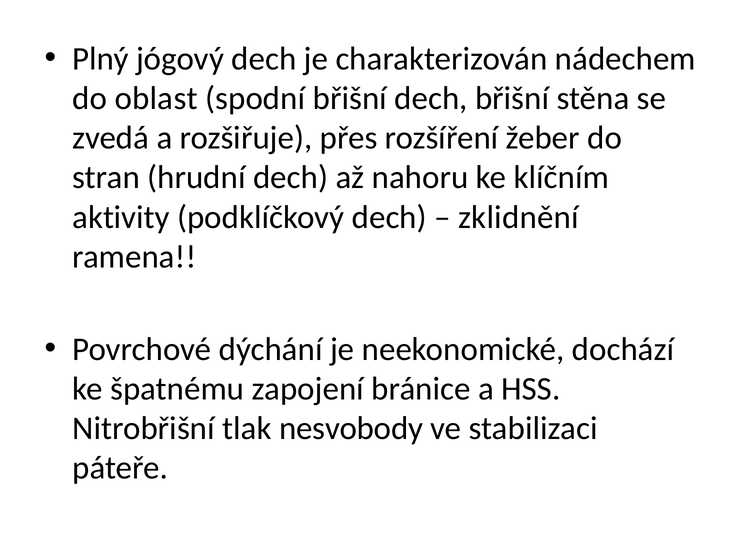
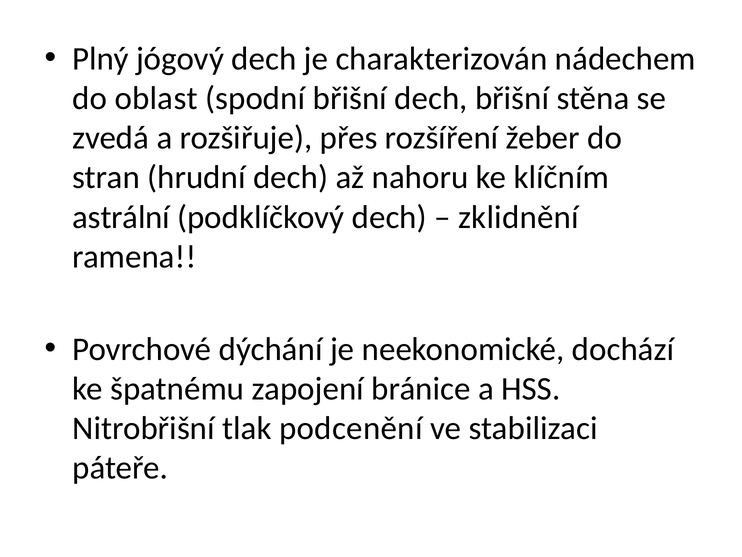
aktivity: aktivity -> astrální (121, 217)
nesvobody: nesvobody -> podcenění (351, 428)
